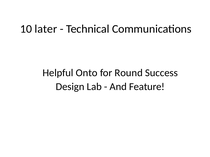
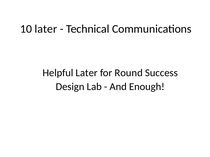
Helpful Onto: Onto -> Later (87, 73)
Feature: Feature -> Enough (147, 87)
